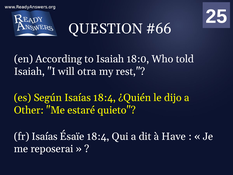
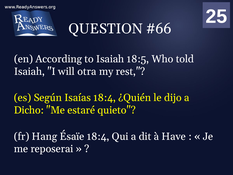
18:0: 18:0 -> 18:5 (138, 59)
Other: Other -> Dicho (29, 110)
fr Isaías: Isaías -> Hang (44, 136)
